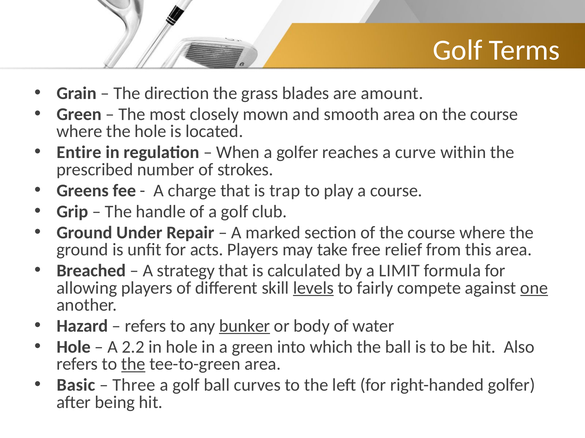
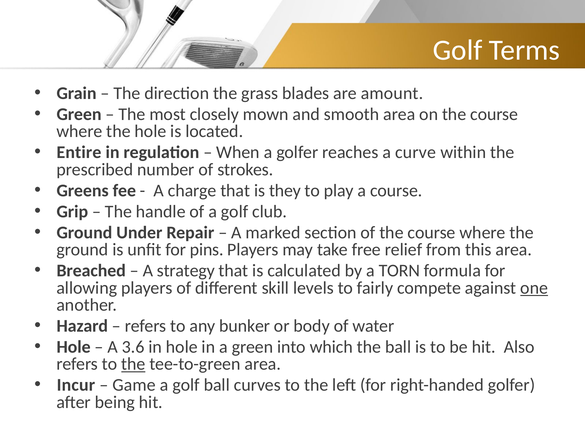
trap: trap -> they (285, 191)
acts: acts -> pins (207, 250)
LIMIT: LIMIT -> TORN (399, 271)
levels underline: present -> none (313, 288)
bunker underline: present -> none (245, 326)
2.2: 2.2 -> 3.6 (133, 348)
Basic: Basic -> Incur (76, 386)
Three: Three -> Game (134, 386)
